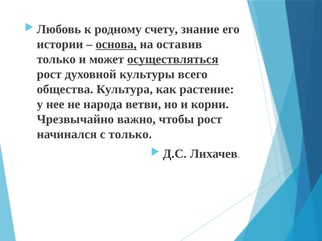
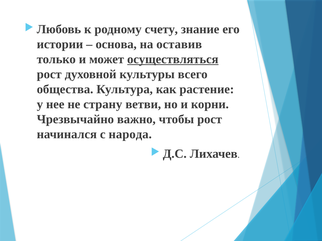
основа underline: present -> none (116, 44)
народа: народа -> страну (103, 104)
с только: только -> народа (130, 135)
